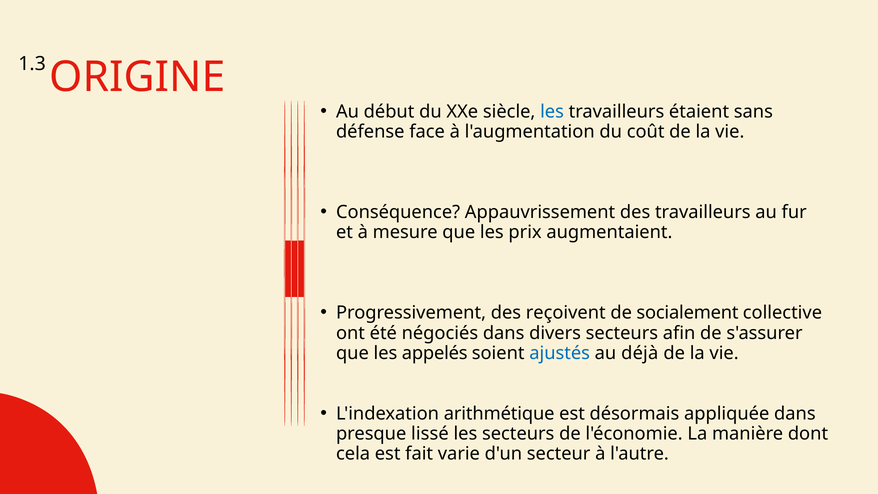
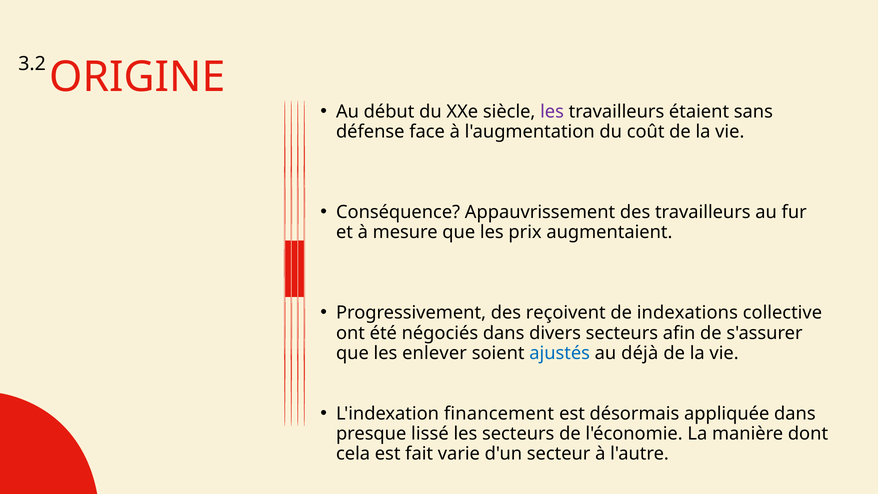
1.3: 1.3 -> 3.2 (32, 64)
les colour: blue -> purple (552, 112)
socialement: socialement -> indexations (687, 313)
appelés: appelés -> enlever (435, 353)
arithmétique: arithmétique -> financement (499, 413)
